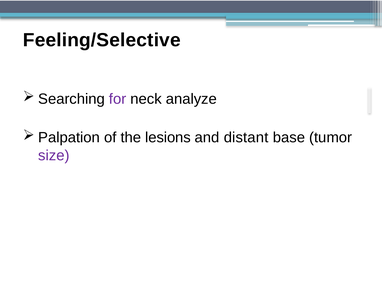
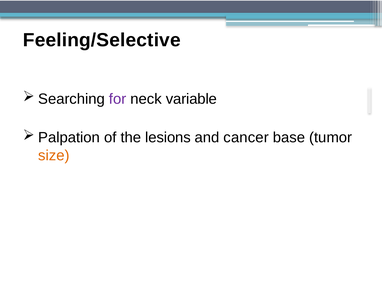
analyze: analyze -> variable (191, 99)
distant: distant -> cancer (246, 138)
size colour: purple -> orange (54, 156)
